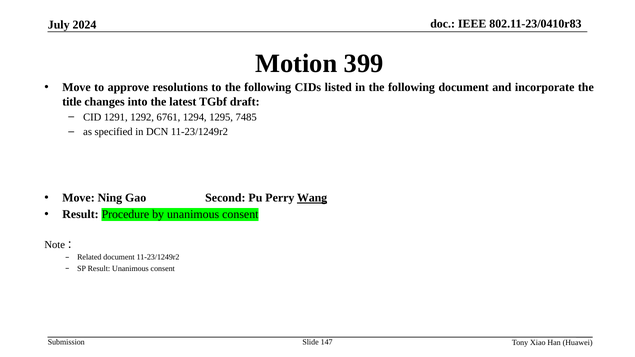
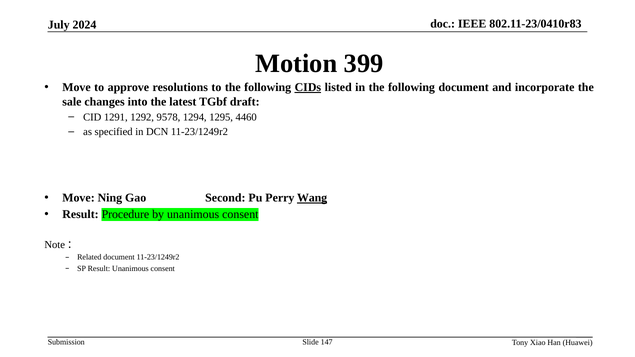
CIDs underline: none -> present (308, 87)
title: title -> sale (72, 102)
6761: 6761 -> 9578 (168, 117)
7485: 7485 -> 4460 (246, 117)
